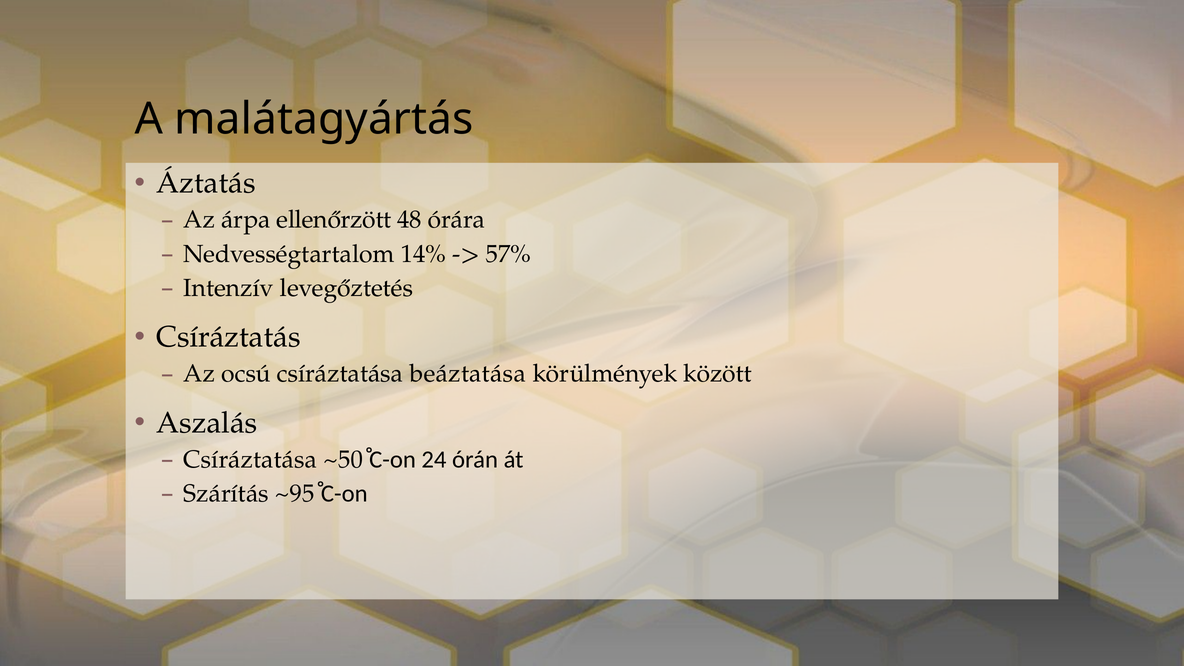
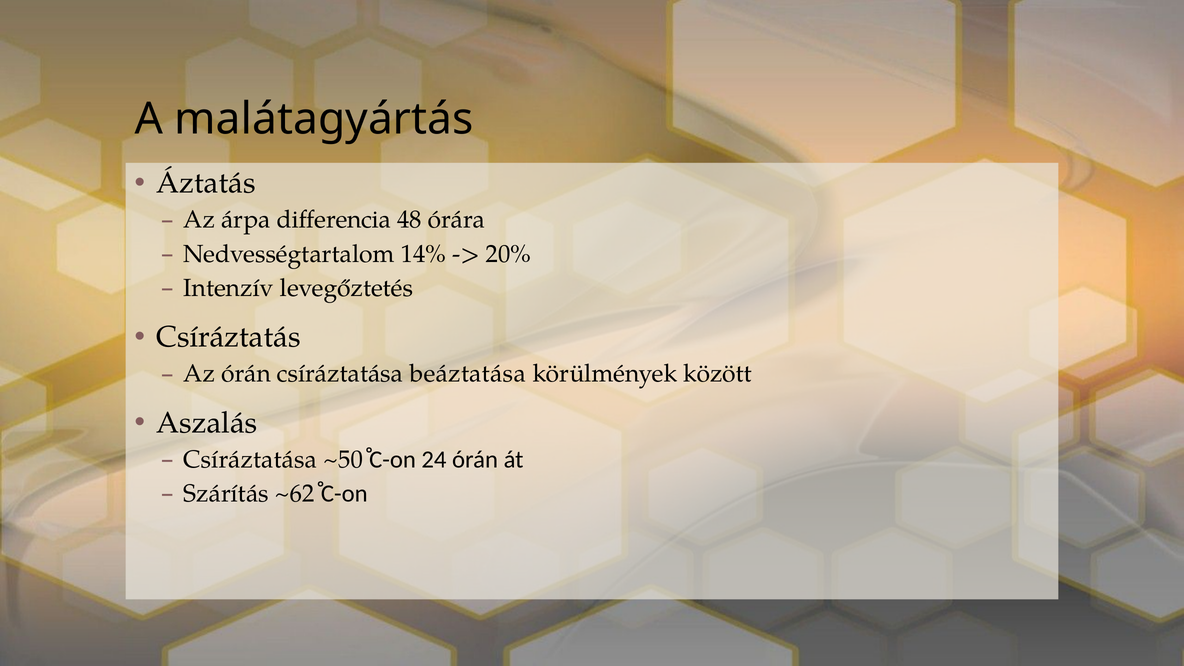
ellenőrzött: ellenőrzött -> differencia (334, 220)
57%: 57% -> 20% (508, 254)
Az ocsú: ocsú -> órán (246, 374)
~95: ~95 -> ~62 (295, 494)
